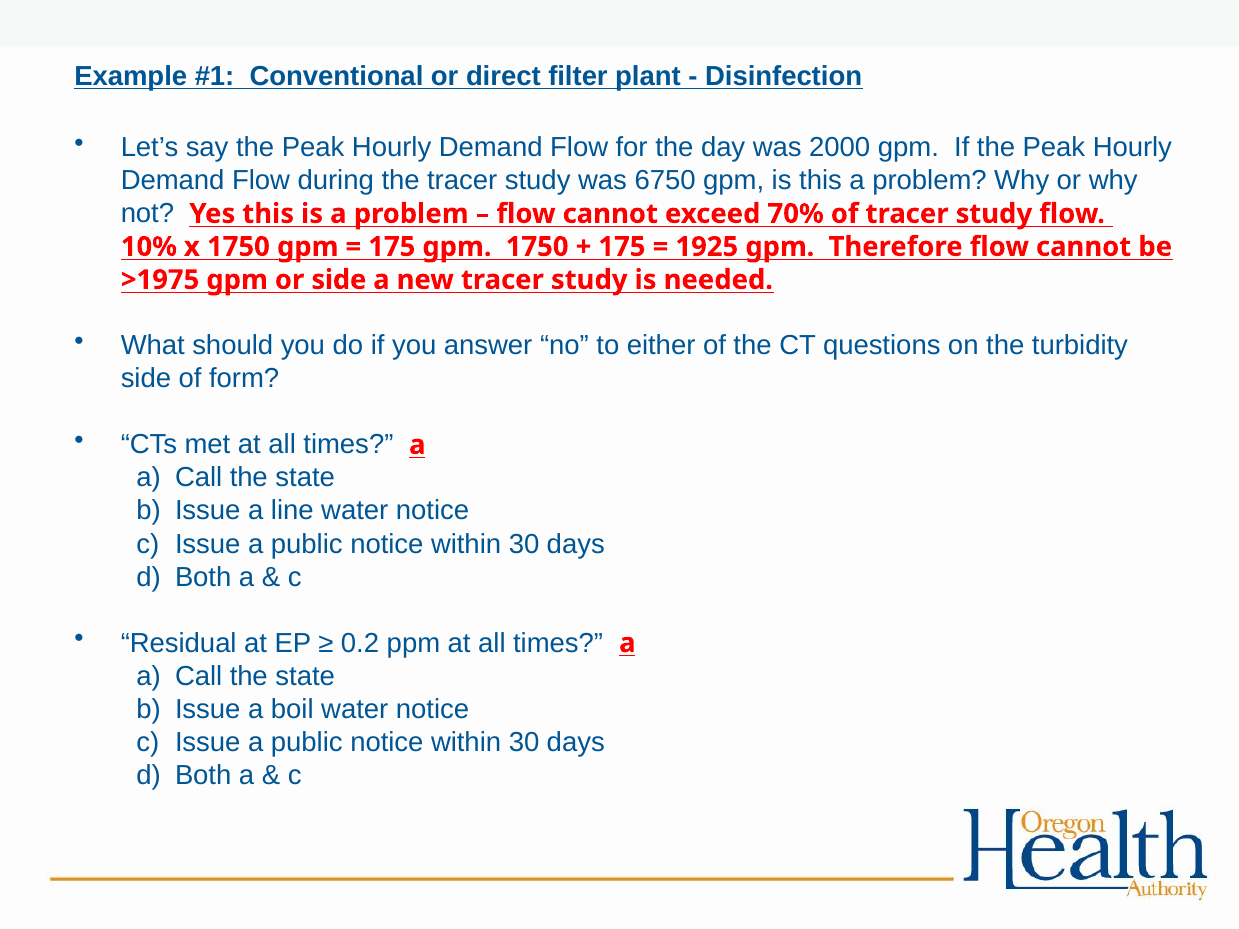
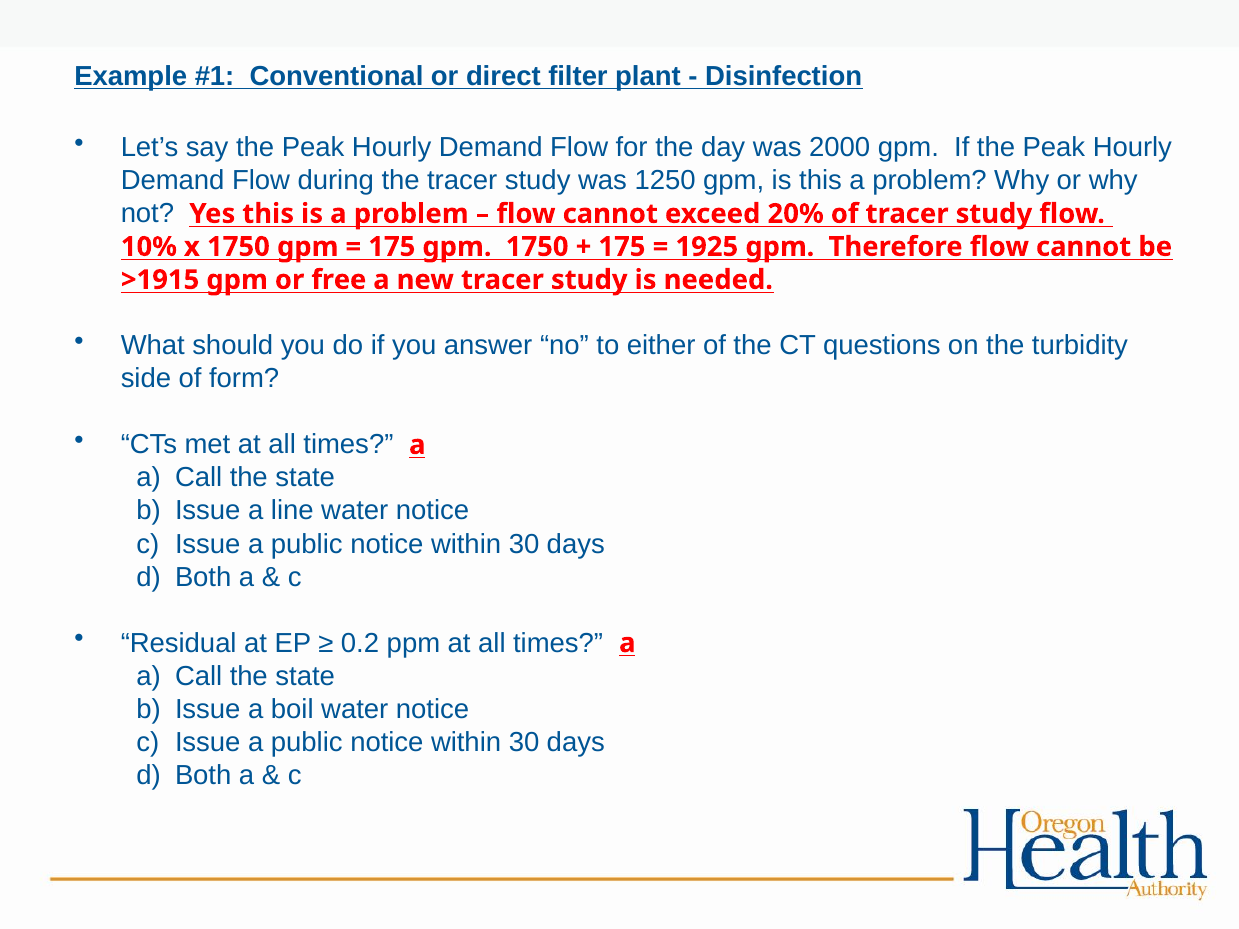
6750: 6750 -> 1250 (665, 181)
70%: 70% -> 20% (796, 214)
>1975: >1975 -> >1915 (160, 280)
or side: side -> free (339, 280)
